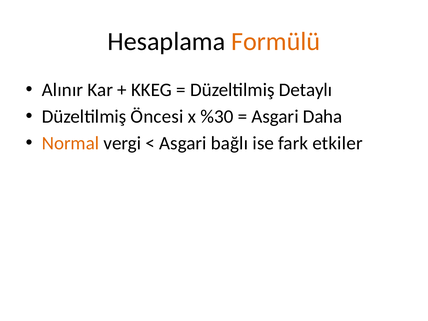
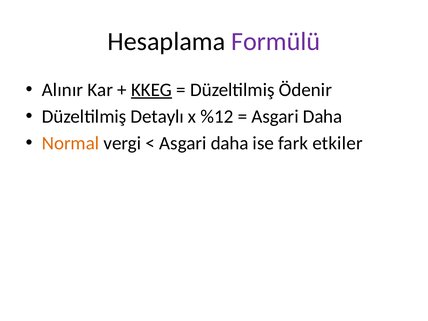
Formülü colour: orange -> purple (276, 41)
KKEG underline: none -> present (152, 90)
Detaylı: Detaylı -> Ödenir (305, 90)
Öncesi: Öncesi -> Detaylı (157, 116)
%30: %30 -> %12 (217, 116)
bağlı: bağlı -> daha (230, 143)
